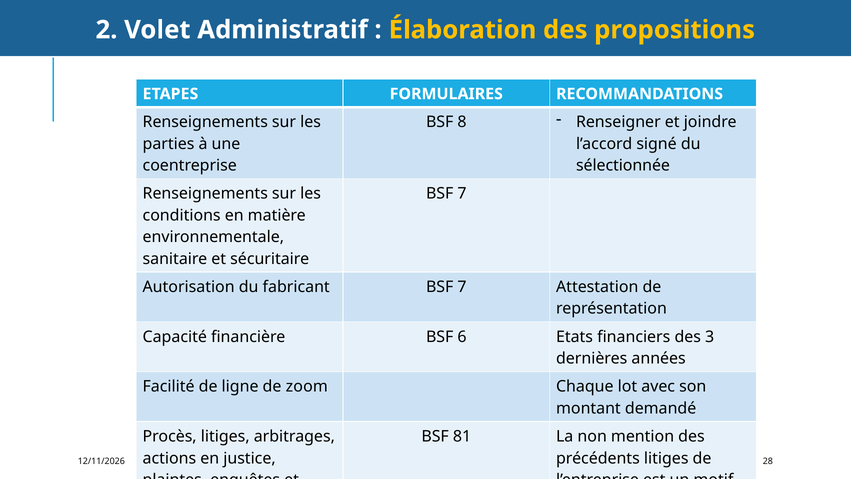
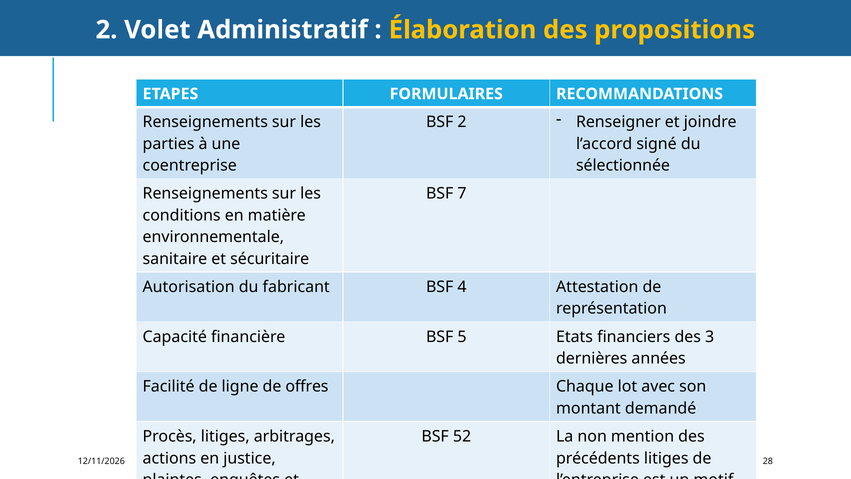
BSF 8: 8 -> 2 (462, 122)
fabricant BSF 7: 7 -> 4 (462, 287)
6: 6 -> 5 (462, 337)
zoom: zoom -> offres (307, 386)
81: 81 -> 52 (462, 436)
